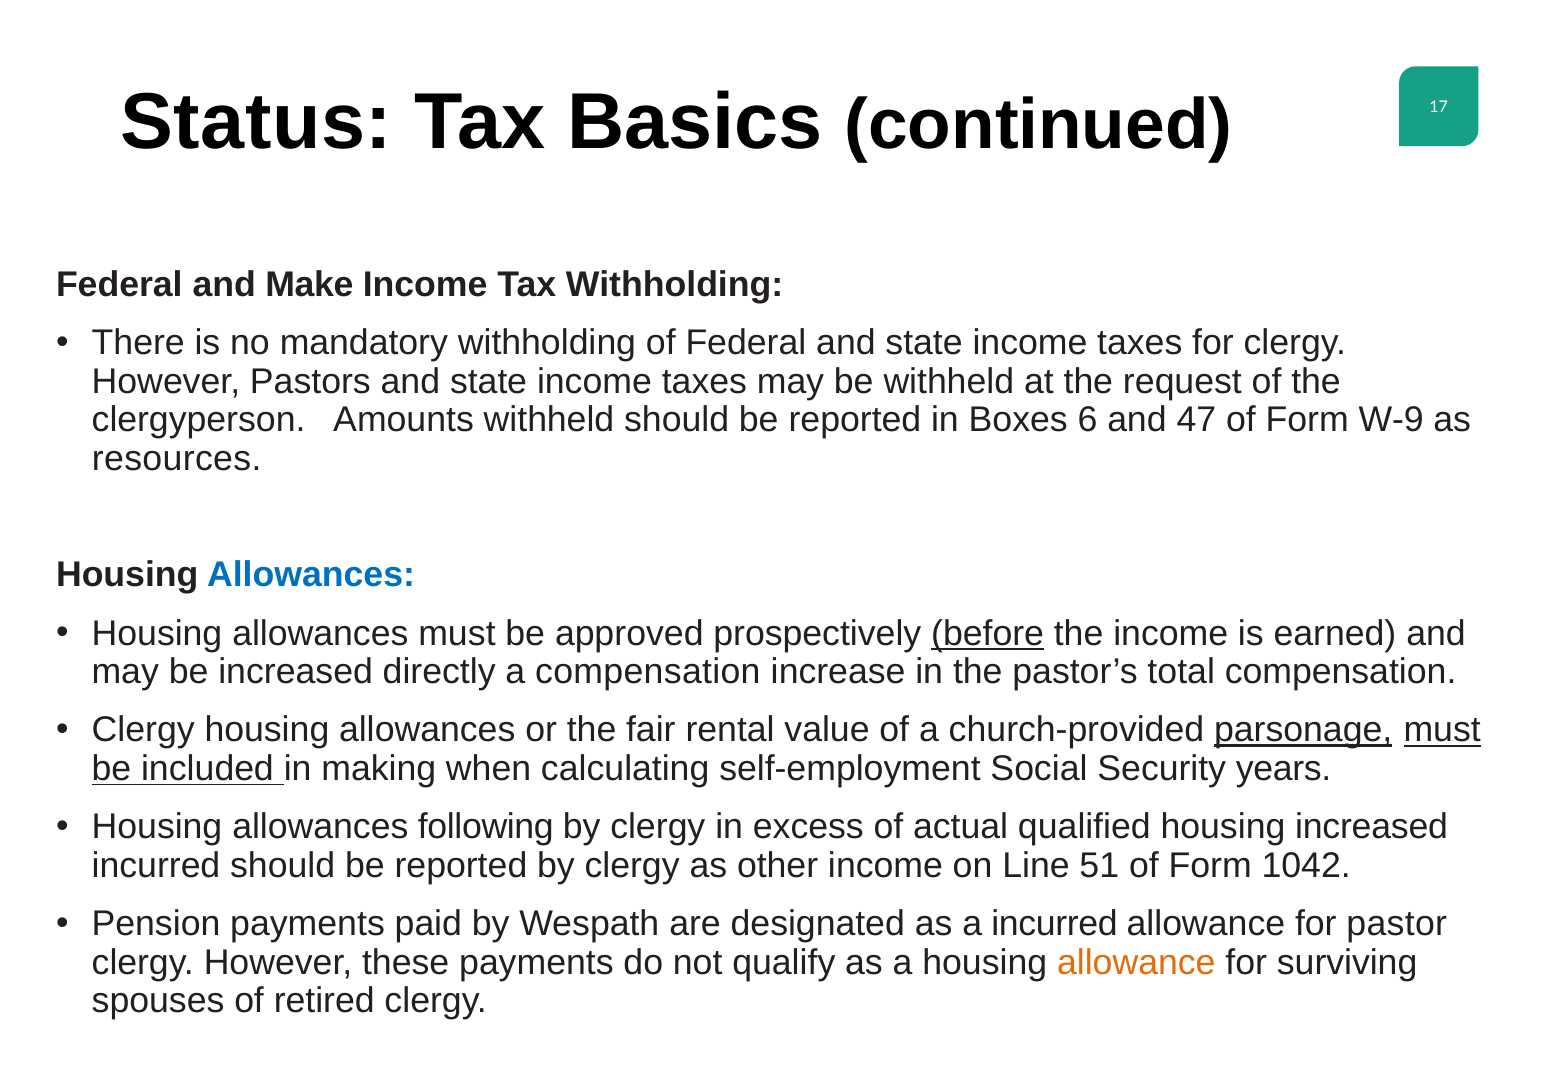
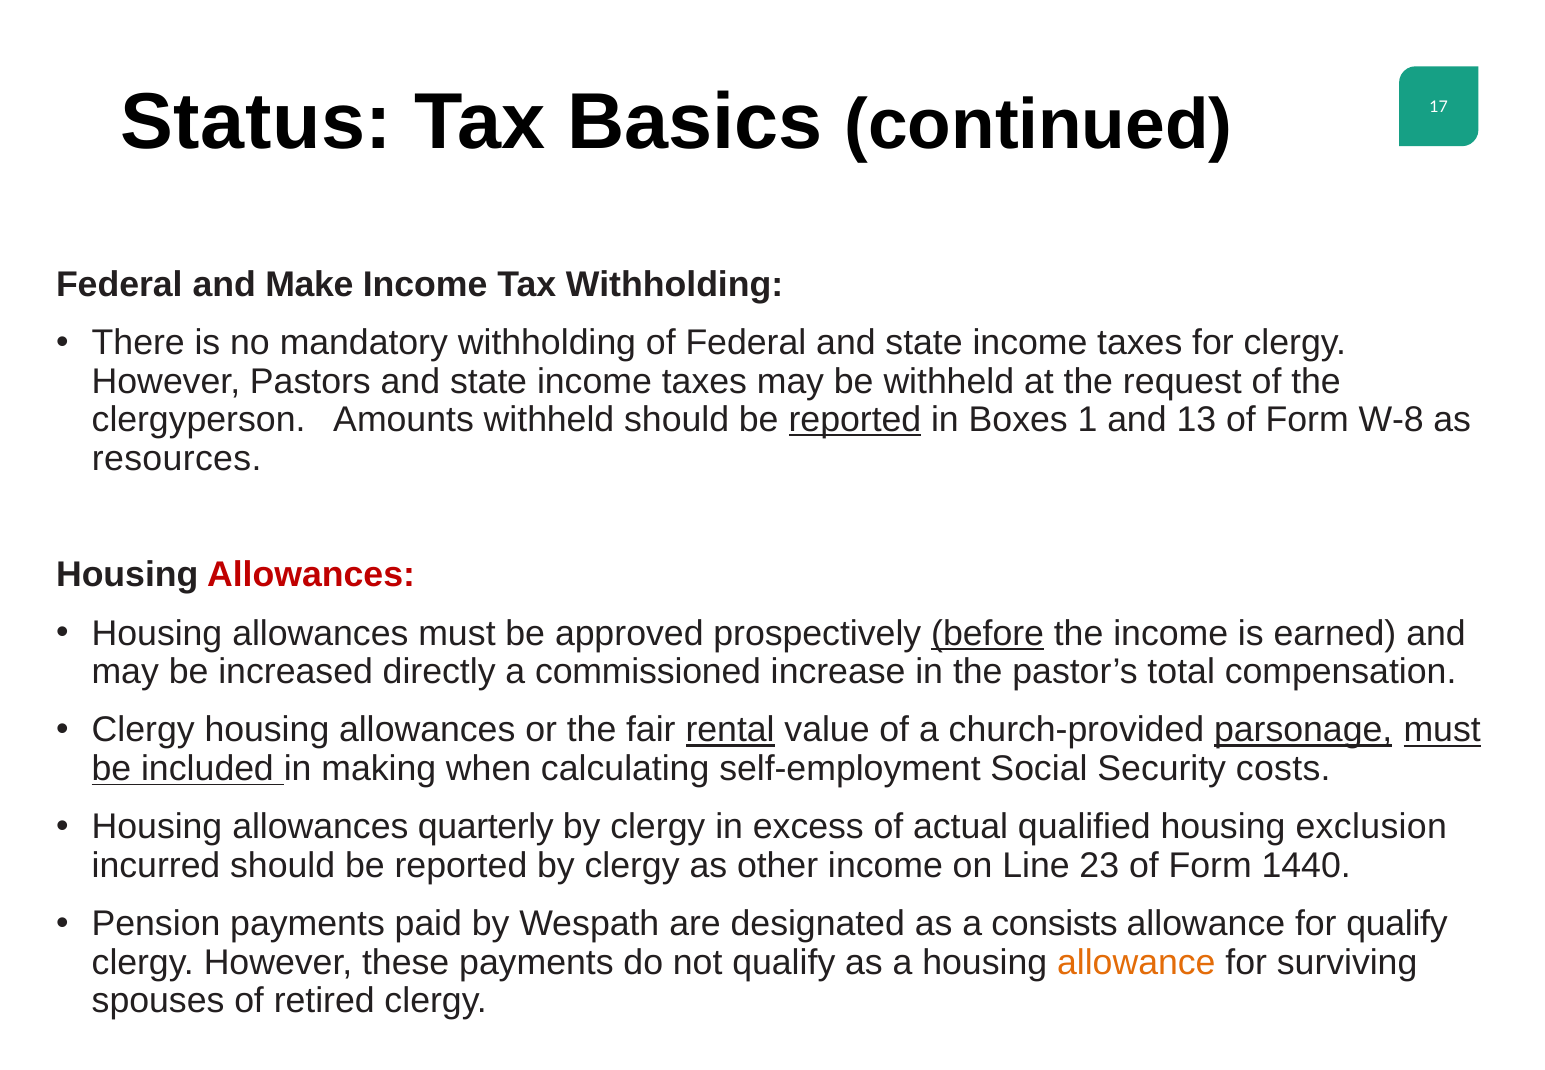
reported underline: none -> present (855, 420)
6: 6 -> 1 (1088, 420)
47: 47 -> 13 (1196, 420)
W-9: W-9 -> W-8 (1391, 420)
Allowances colour: blue -> red (311, 575)
a compensation: compensation -> commissioned (648, 672)
rental underline: none -> present (730, 730)
years: years -> costs (1283, 768)
following: following -> quarterly (486, 827)
housing increased: increased -> exclusion (1371, 827)
51: 51 -> 23 (1099, 865)
1042: 1042 -> 1440 (1306, 865)
a incurred: incurred -> consists (1055, 924)
for pastor: pastor -> qualify (1397, 924)
